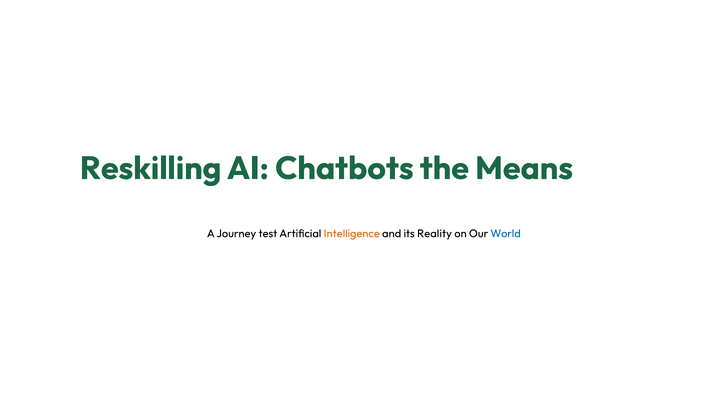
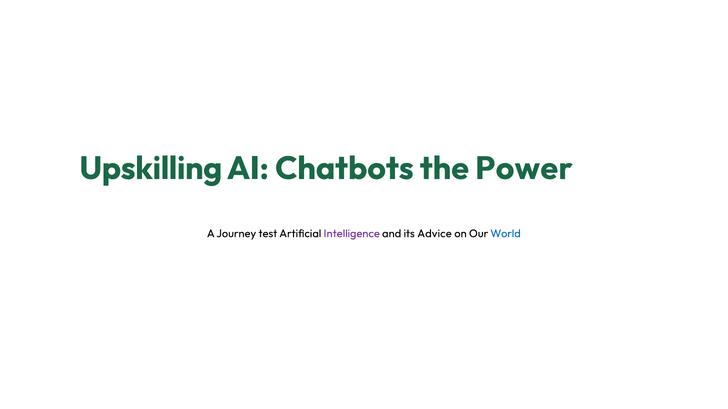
Reskilling: Reskilling -> Upskilling (151, 169)
Means: Means -> Power (524, 169)
Intelligence colour: orange -> purple (352, 234)
Reality: Reality -> Advice (434, 234)
